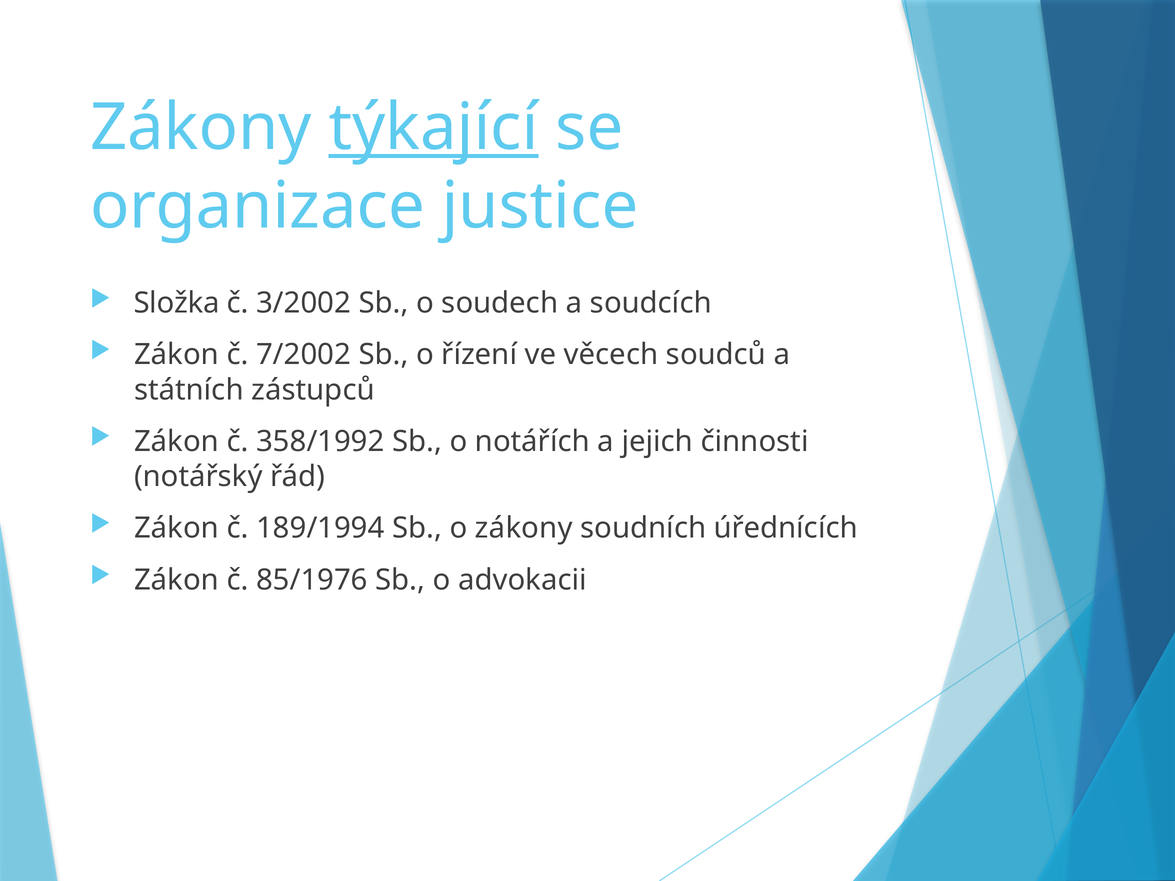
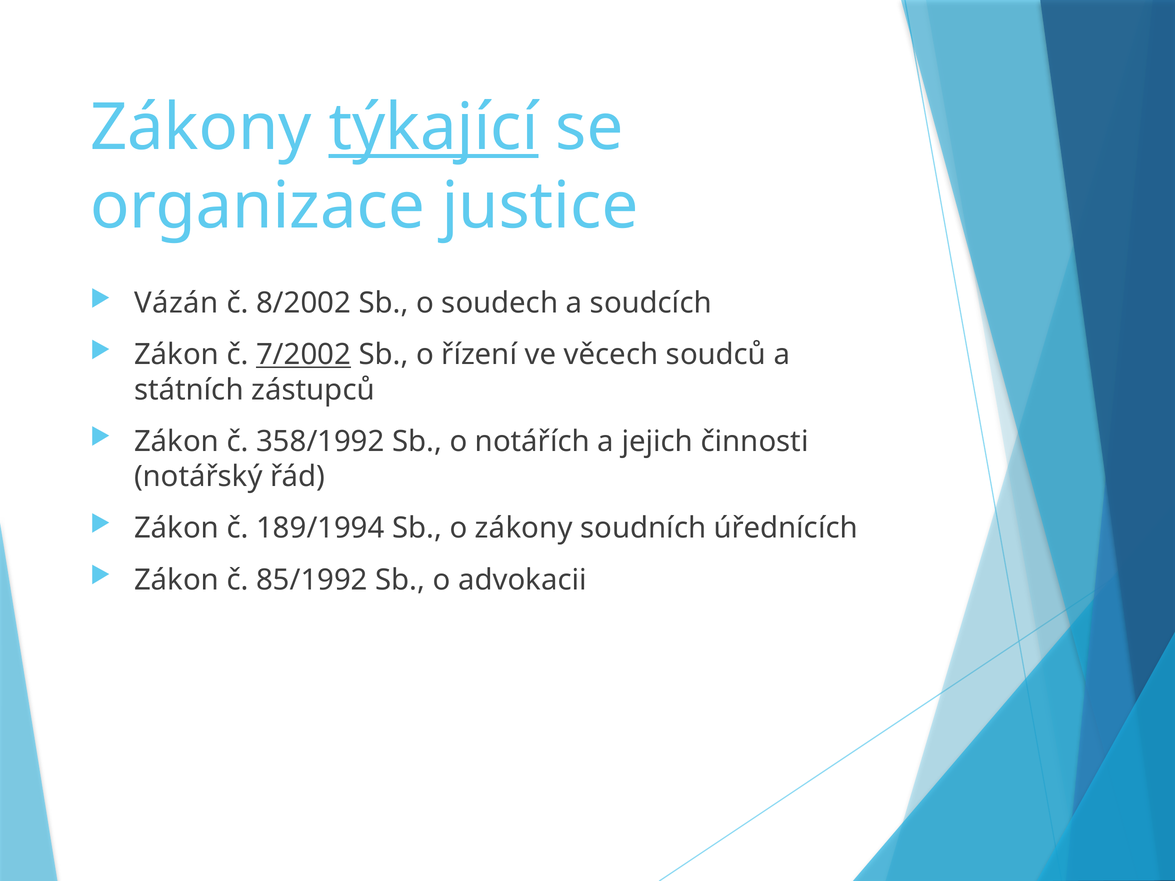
Složka: Složka -> Vázán (176, 303)
3/2002: 3/2002 -> 8/2002 (303, 303)
7/2002 underline: none -> present (303, 355)
85/1976: 85/1976 -> 85/1992 (312, 580)
